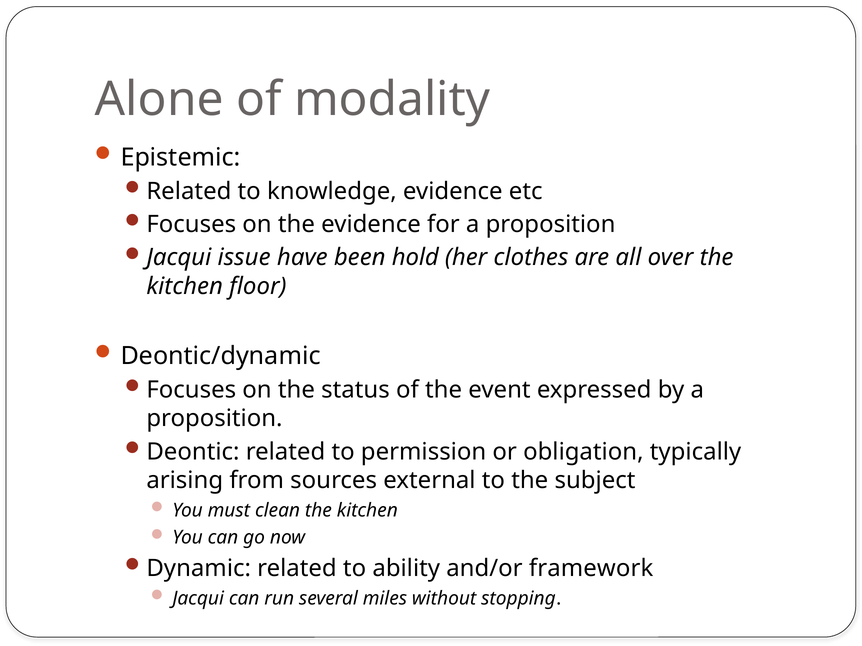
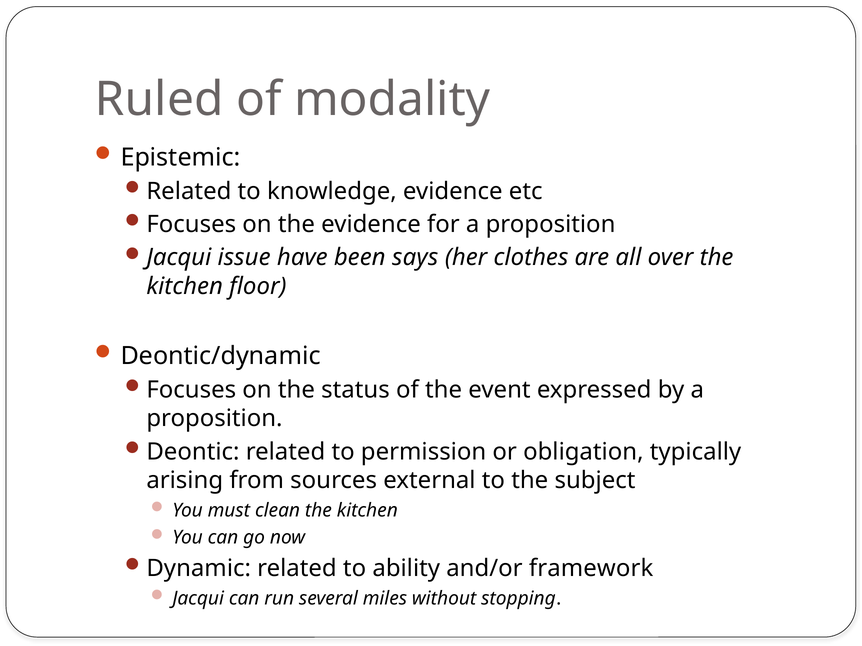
Alone: Alone -> Ruled (159, 100)
hold: hold -> says (415, 258)
